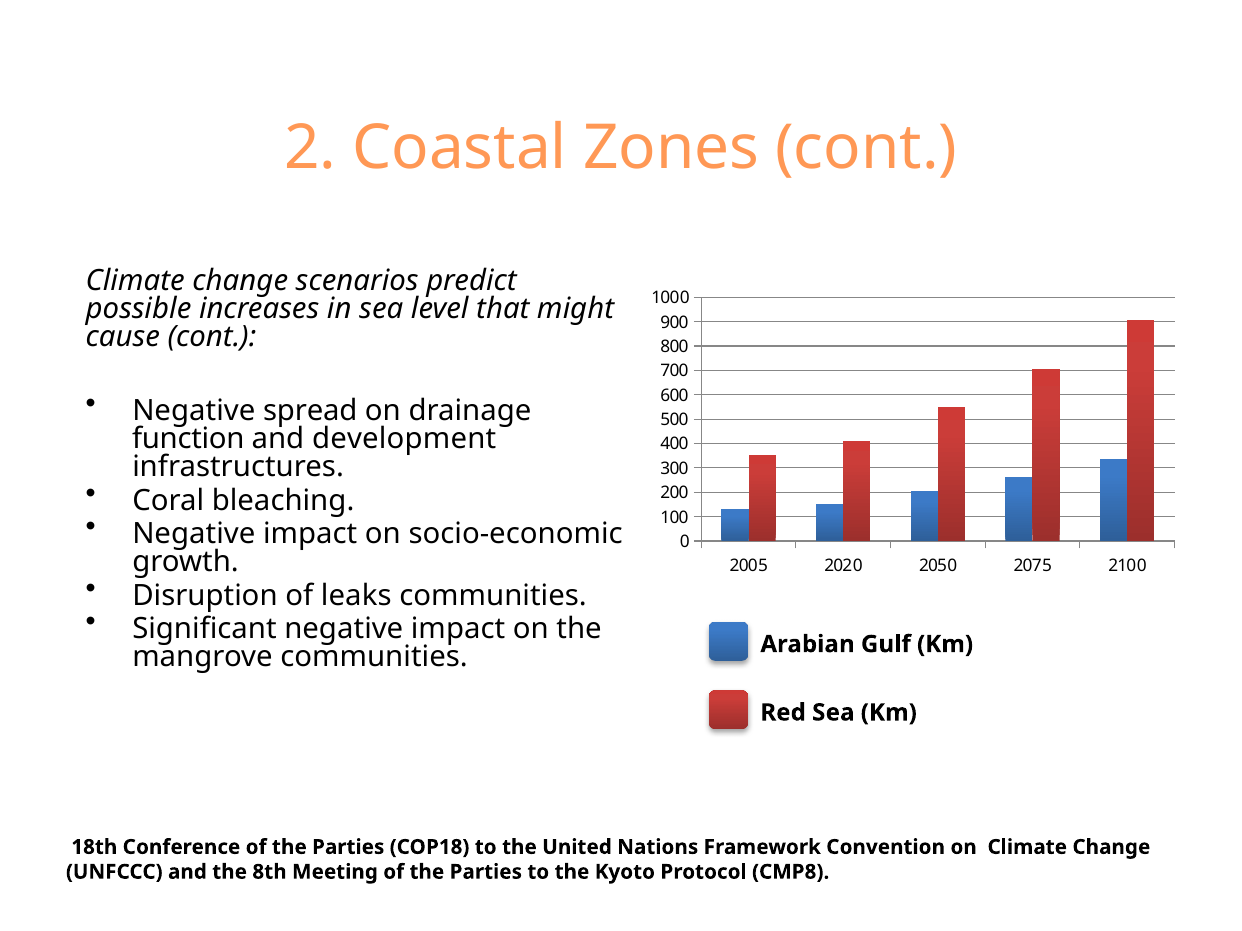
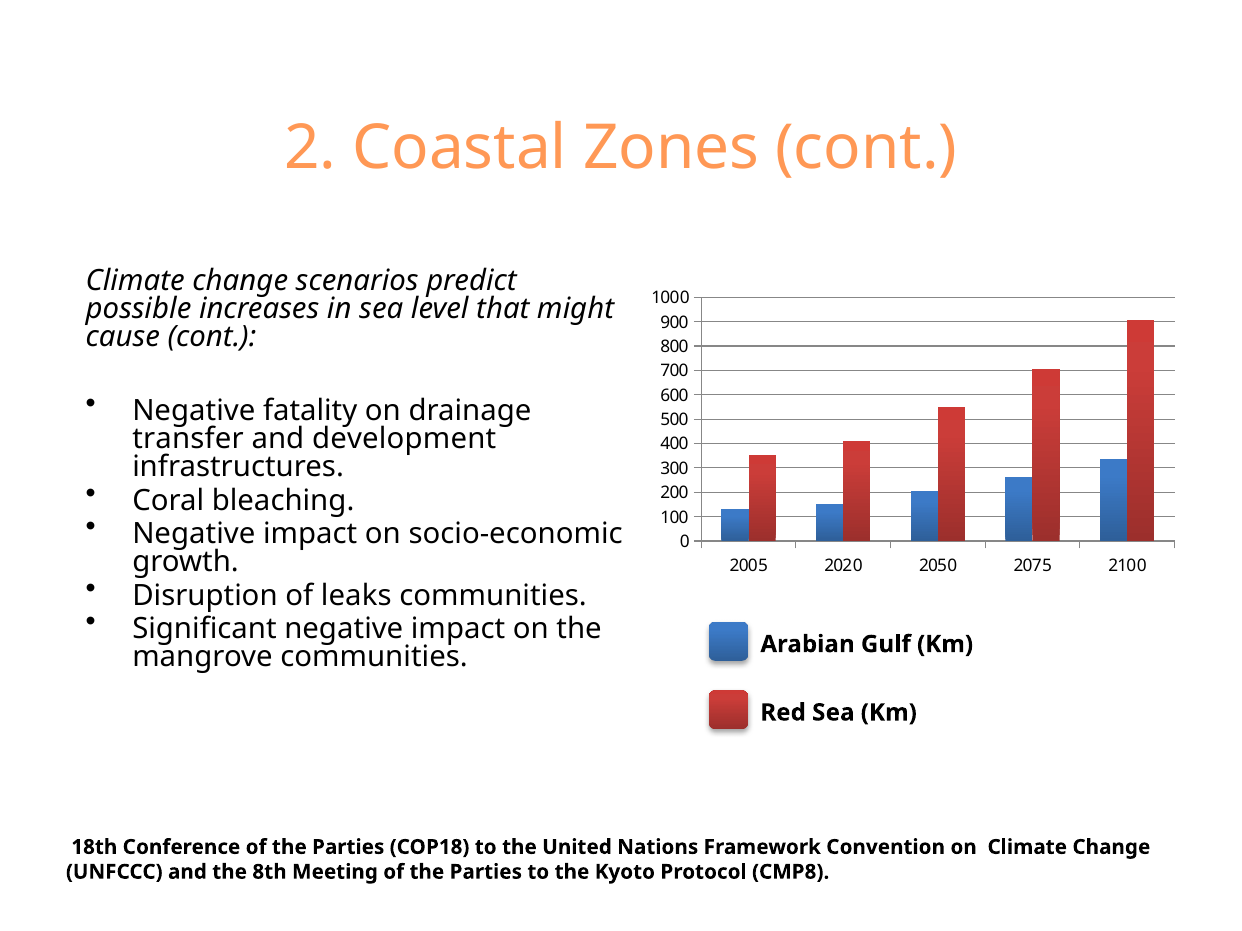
spread: spread -> fatality (310, 411)
function: function -> transfer (188, 439)
